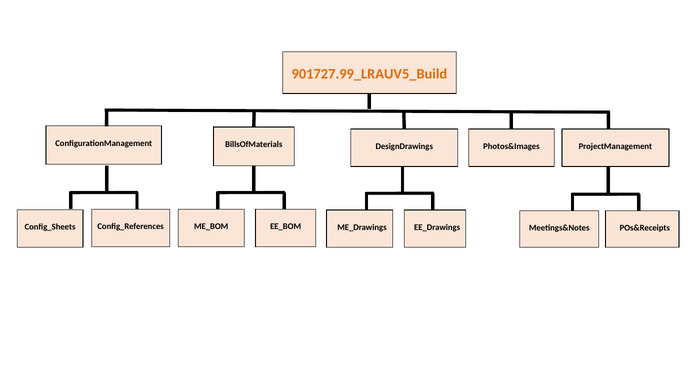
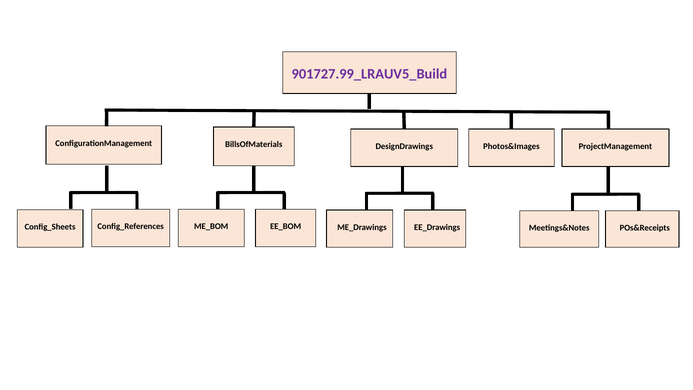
901727.99_LRAUV5_Build colour: orange -> purple (369, 74)
